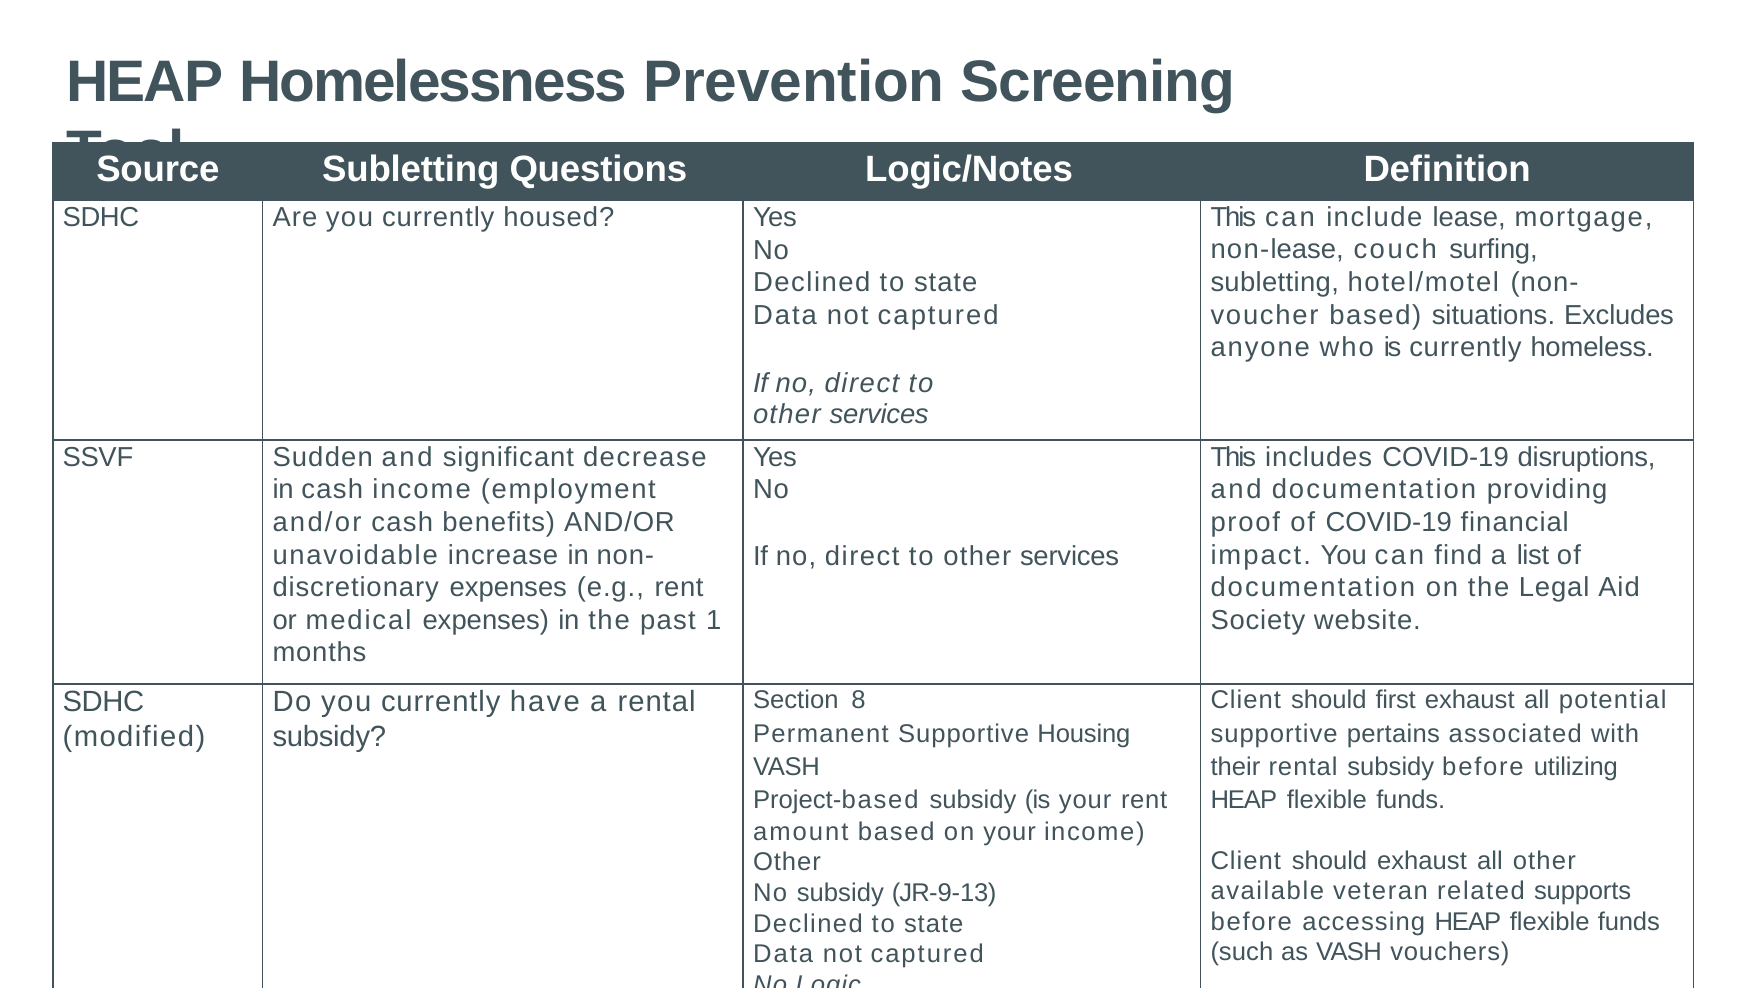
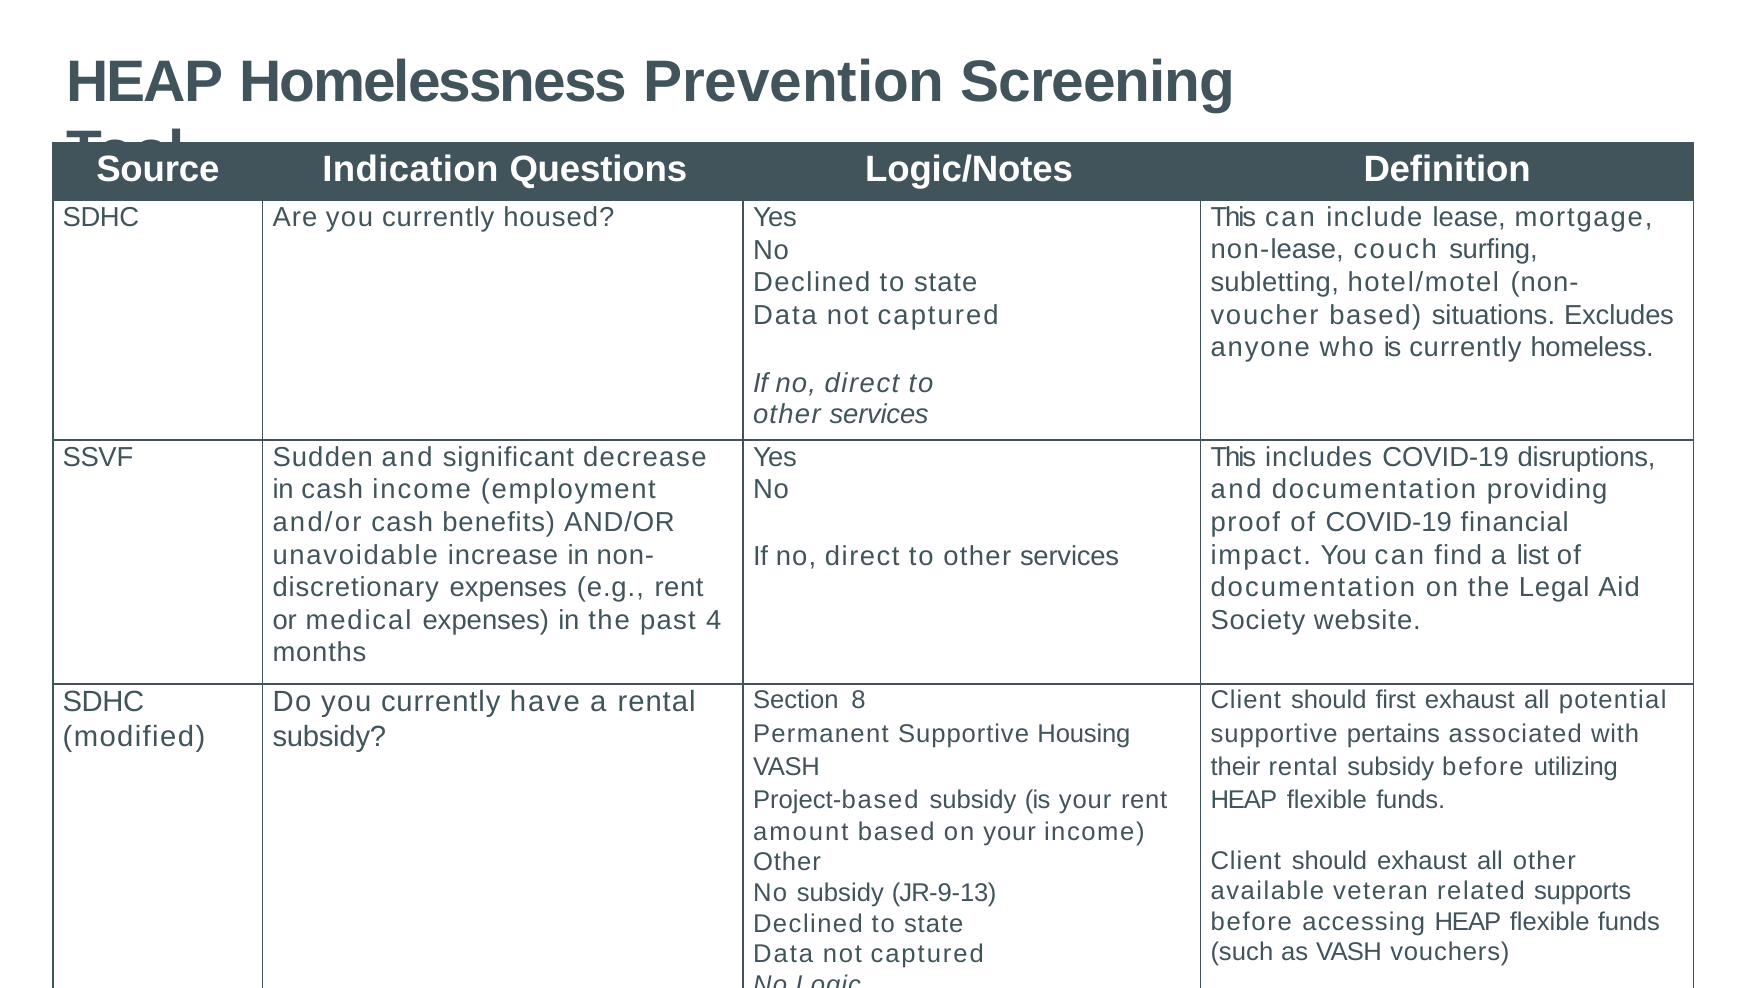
Subletting: Subletting -> Indication (410, 170)
1: 1 -> 4 (714, 620)
